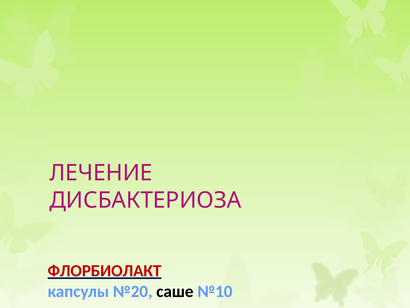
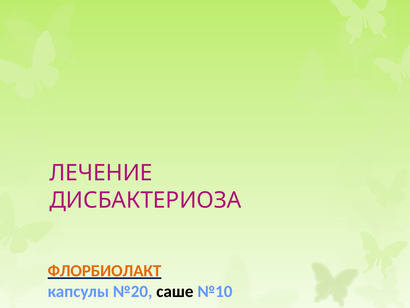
ФЛОРБИОЛАКТ colour: red -> orange (104, 271)
